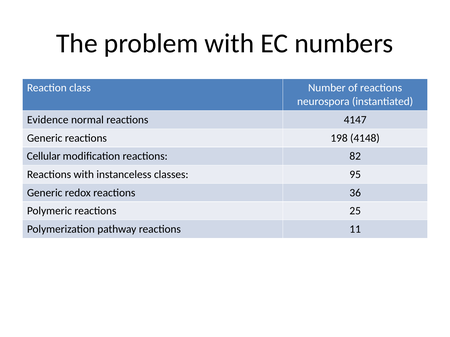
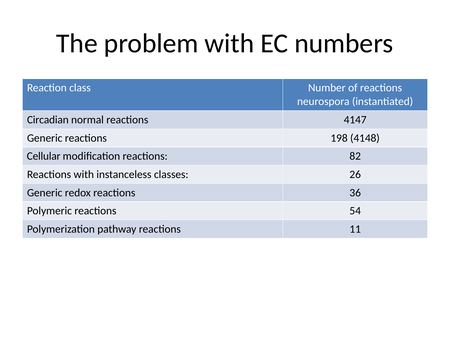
Evidence: Evidence -> Circadian (48, 120)
95: 95 -> 26 (355, 175)
25: 25 -> 54 (355, 211)
